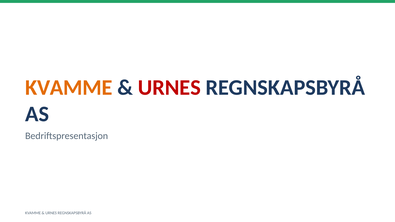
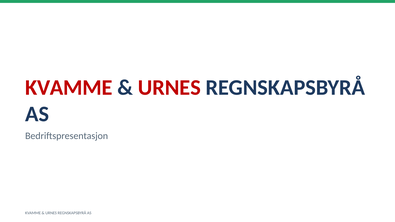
KVAMME colour: orange -> red (69, 88)
